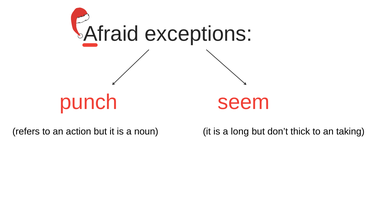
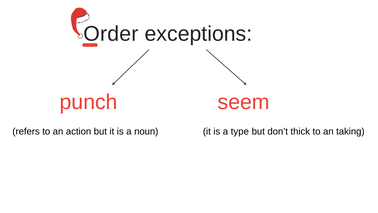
Afraid: Afraid -> Order (111, 34)
long: long -> type (240, 131)
